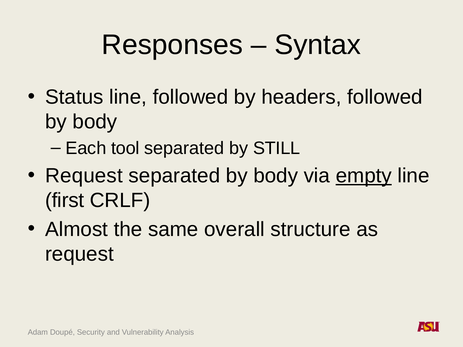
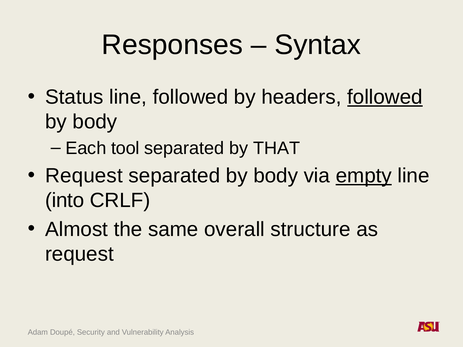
followed underline: none -> present (385, 97)
STILL: STILL -> THAT (277, 148)
first: first -> into (65, 201)
